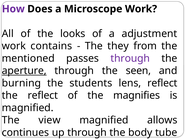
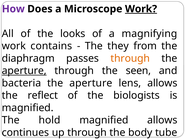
Work underline: none -> present (141, 9)
adjustment: adjustment -> magnifying (149, 34)
mentioned: mentioned -> diaphragm (28, 58)
through colour: purple -> orange (130, 58)
burning: burning -> bacteria (21, 83)
students: students -> aperture (91, 83)
lens reflect: reflect -> allows (162, 83)
the magnifies: magnifies -> biologists (137, 95)
view: view -> hold (50, 120)
